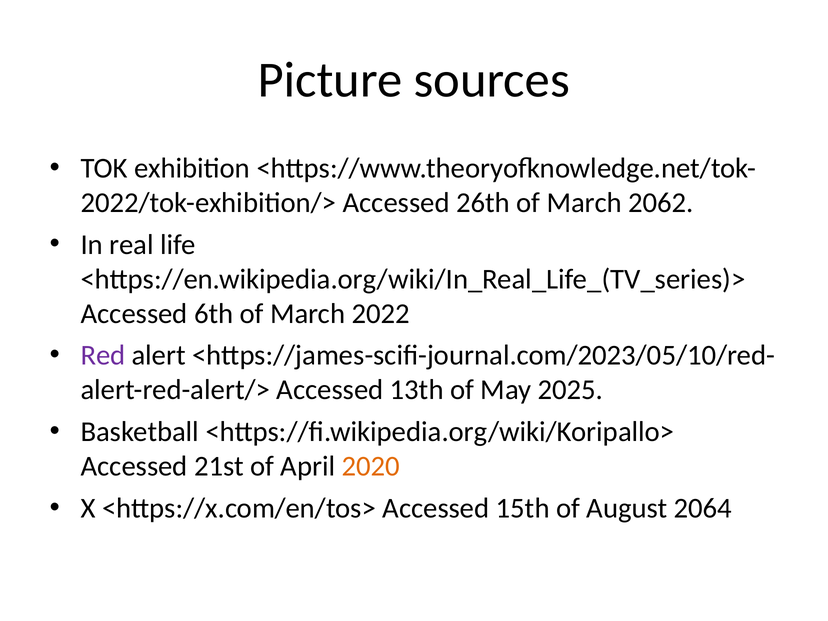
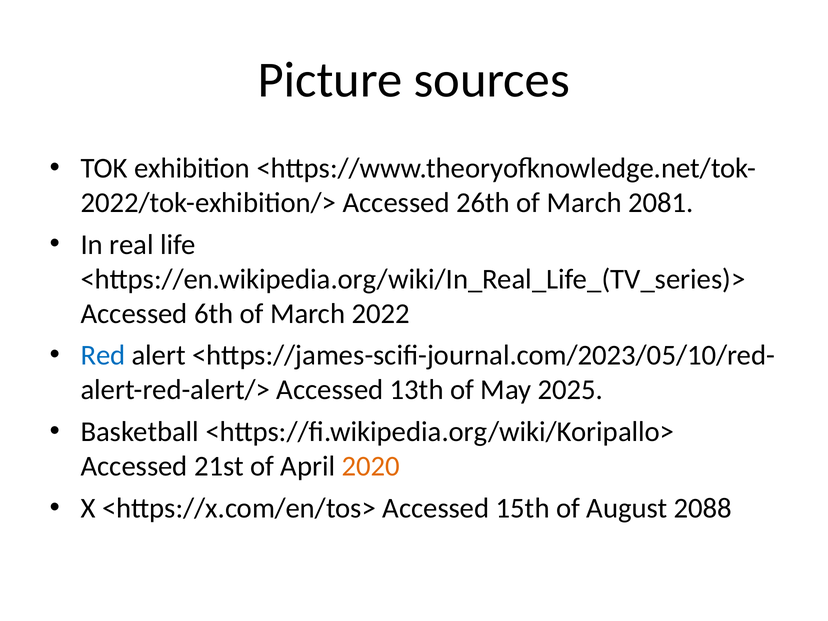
2062: 2062 -> 2081 (661, 203)
Red colour: purple -> blue (103, 355)
2064: 2064 -> 2088 (703, 508)
